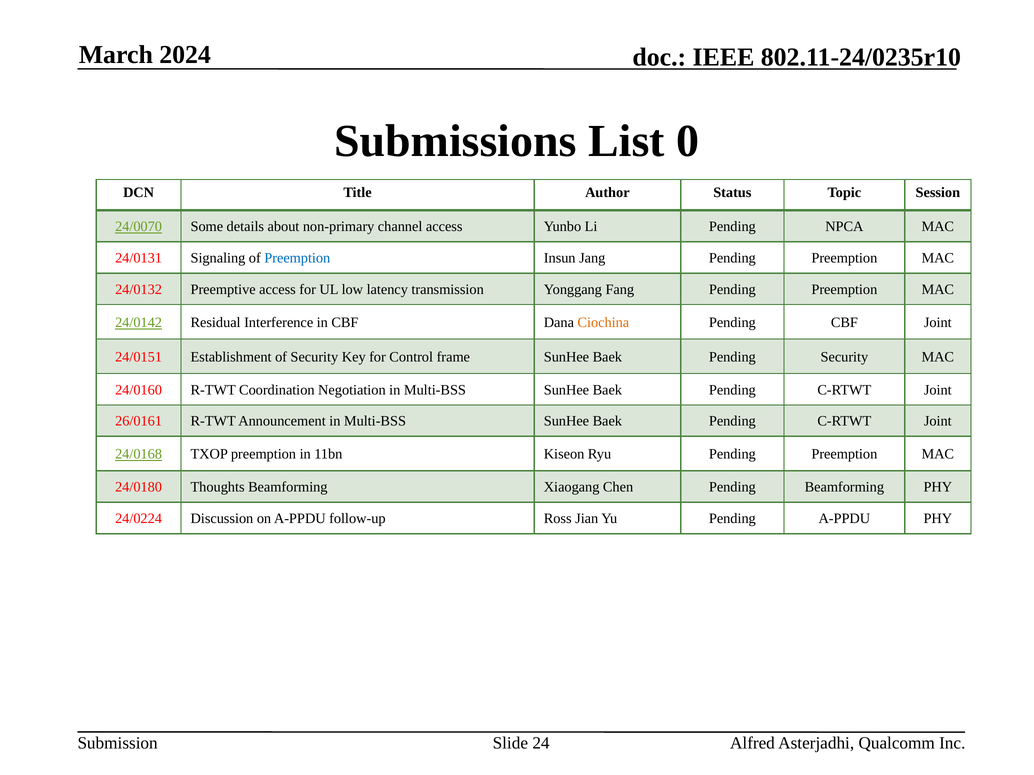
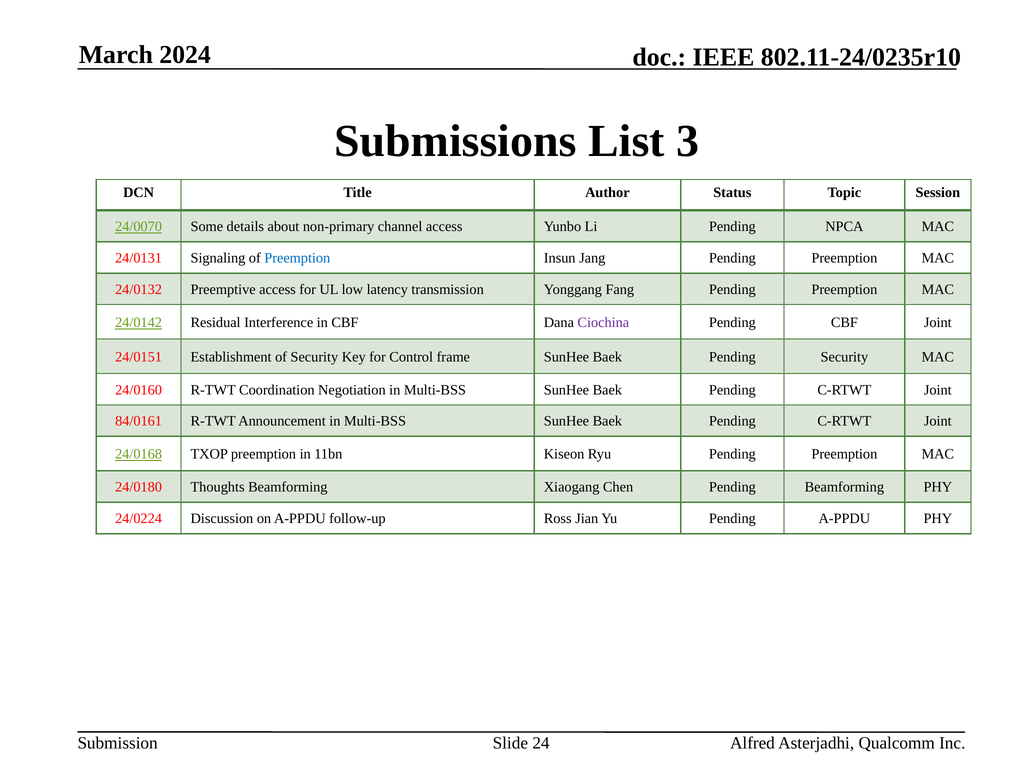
0: 0 -> 3 (688, 141)
Ciochina colour: orange -> purple (603, 323)
26/0161: 26/0161 -> 84/0161 (139, 422)
